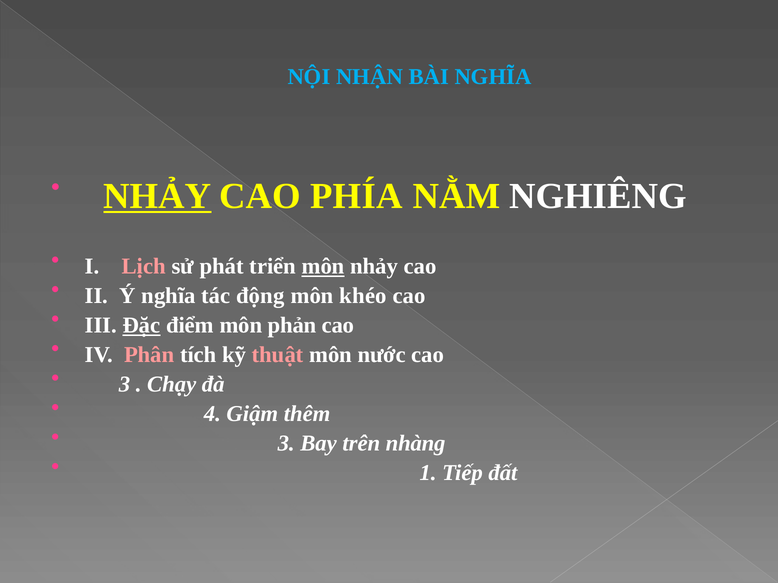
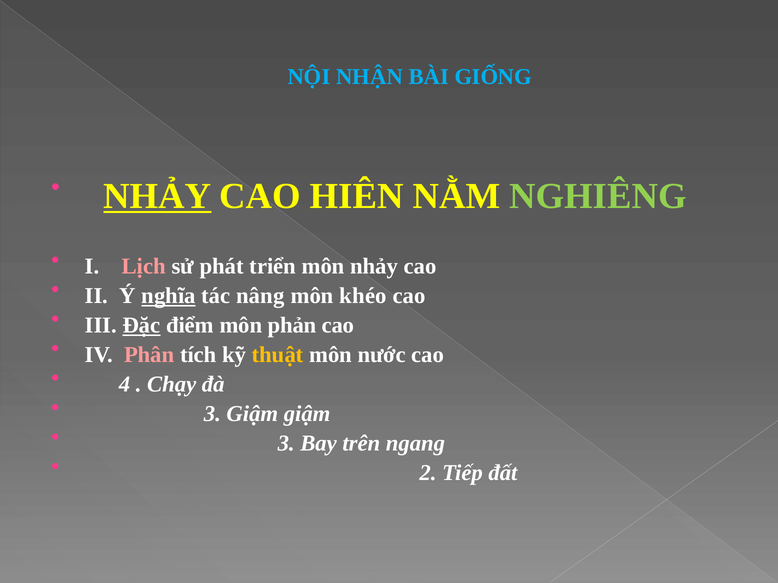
BÀI NGHĨA: NGHĨA -> GIỐNG (493, 77)
PHÍA: PHÍA -> HIÊN (357, 196)
NGHIÊNG colour: white -> light green (598, 196)
môn underline: present -> none (323, 267)
nghĩa underline: none -> present (169, 296)
động: động -> nâng (260, 296)
thuật colour: pink -> yellow (278, 355)
3: 3 -> 4 (124, 385)
4: 4 -> 3 (212, 414)
Giậm thêm: thêm -> giậm (307, 414)
nhàng: nhàng -> ngang (415, 444)
1: 1 -> 2 (428, 473)
